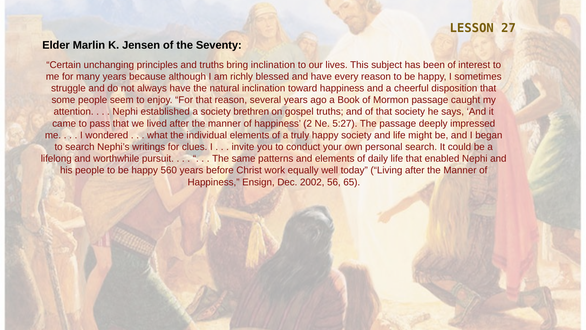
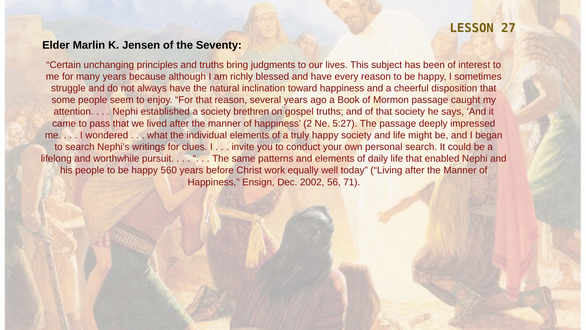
bring inclination: inclination -> judgments (273, 65)
65: 65 -> 71 (352, 182)
